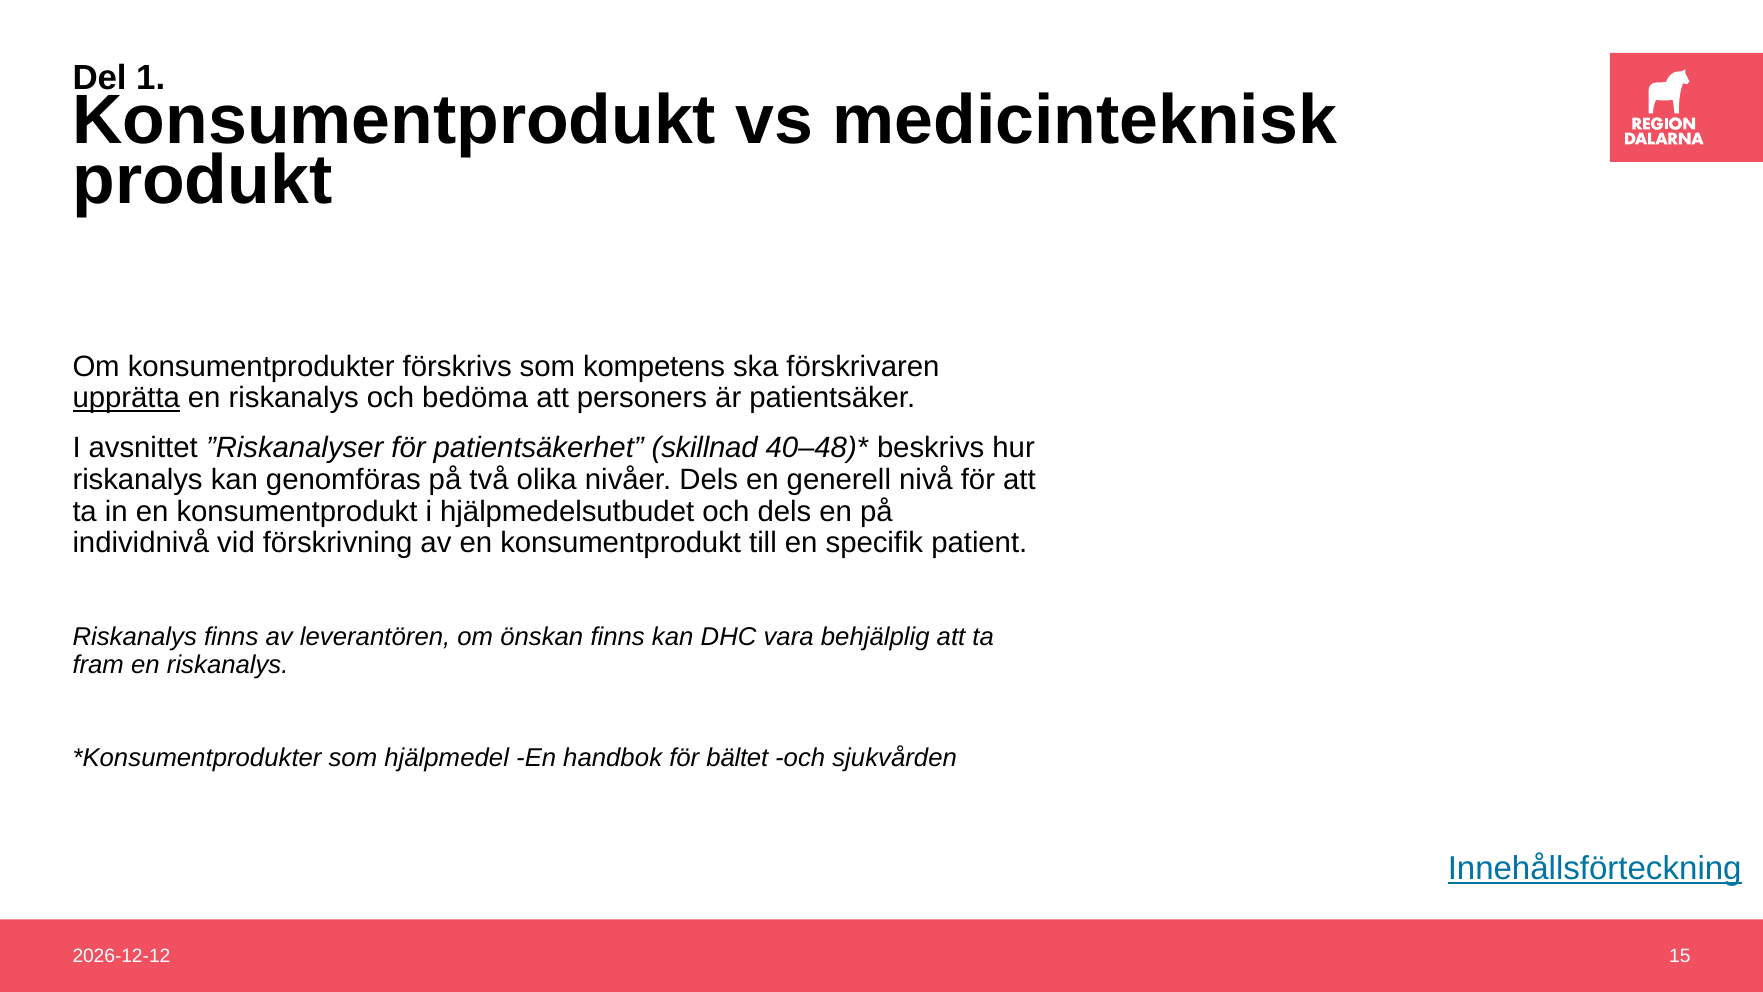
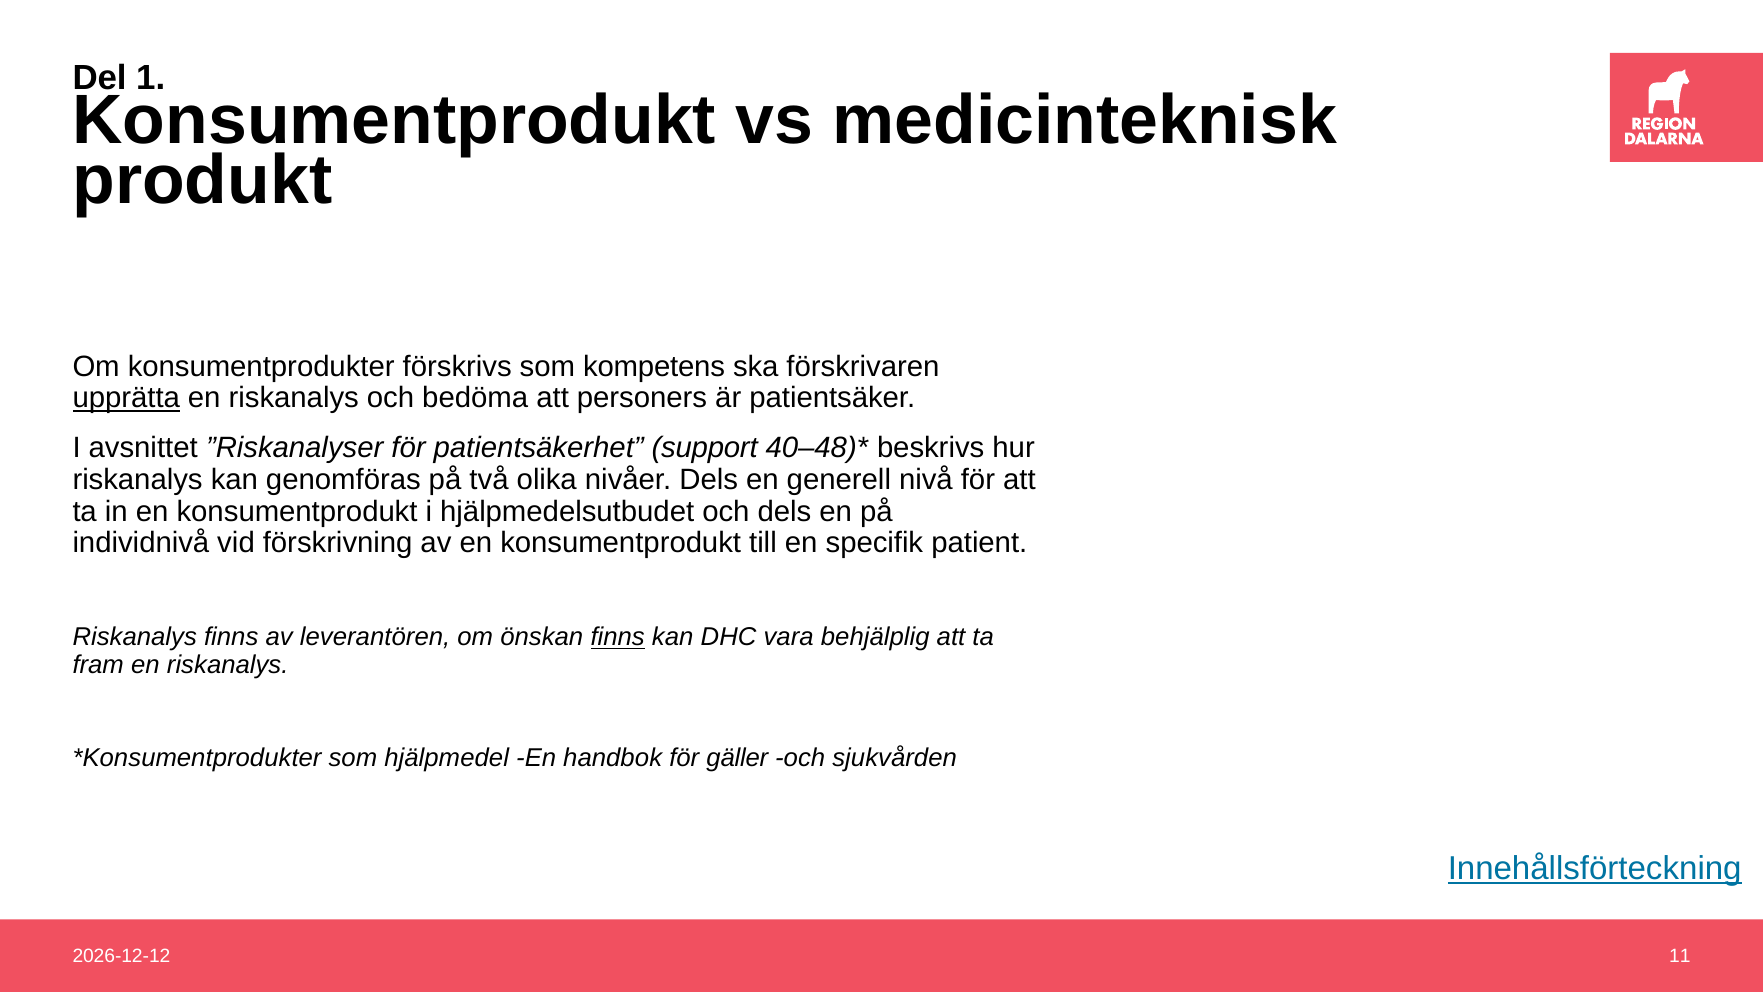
skillnad: skillnad -> support (705, 448)
finns underline: none -> present (618, 637)
bältet: bältet -> gäller (737, 757)
15: 15 -> 11 (1680, 956)
